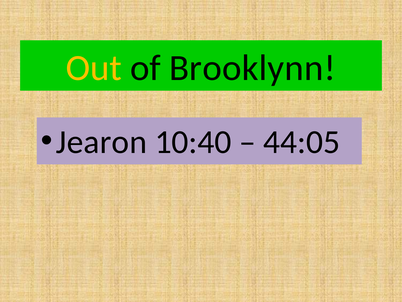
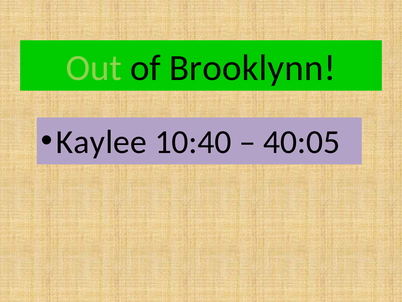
Out colour: yellow -> light green (94, 68)
Jearon: Jearon -> Kaylee (101, 142)
44:05: 44:05 -> 40:05 (302, 142)
